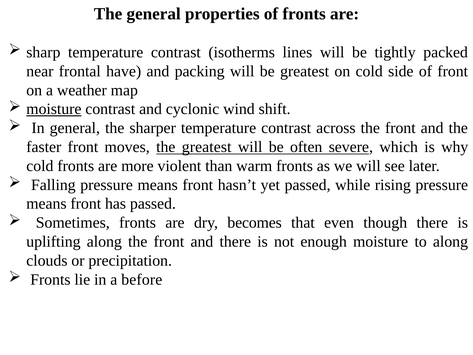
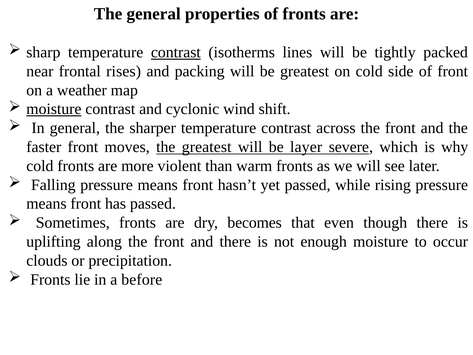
contrast underline: none -> present (176, 52)
have: have -> rises (124, 71)
often: often -> layer (306, 147)
to along: along -> occur (450, 241)
